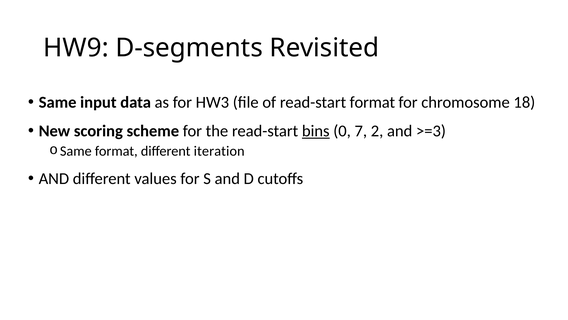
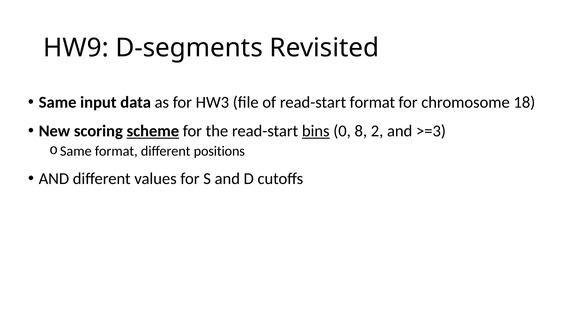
scheme underline: none -> present (153, 131)
7: 7 -> 8 (361, 131)
iteration: iteration -> positions (219, 151)
